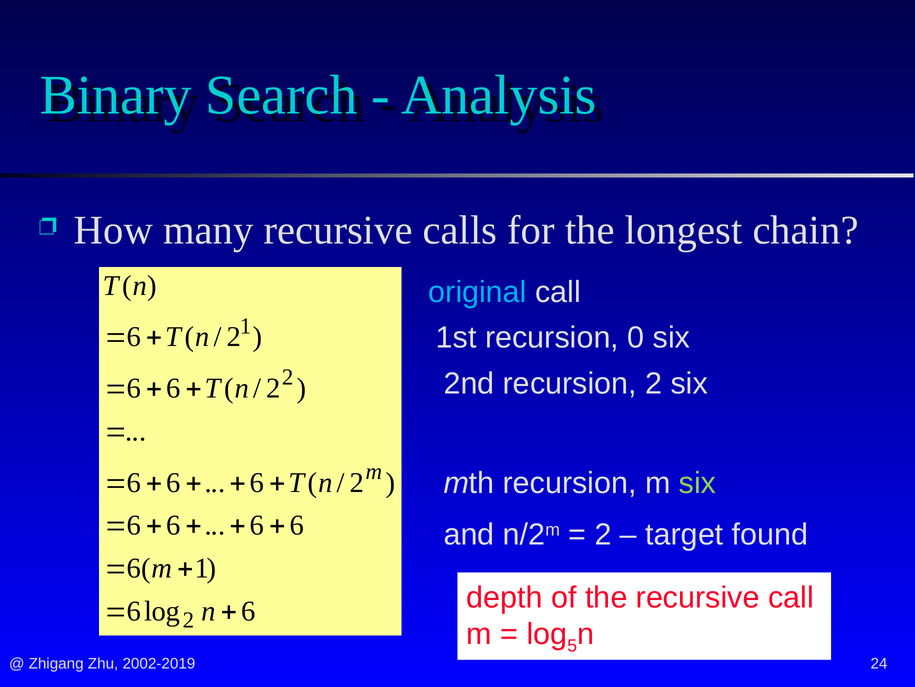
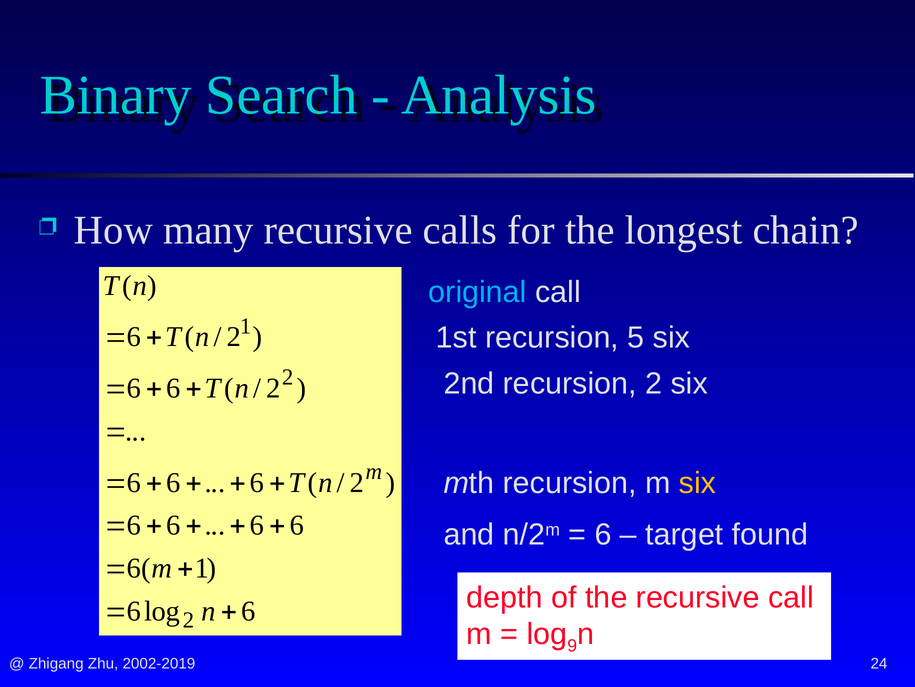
0: 0 -> 5 (636, 338)
six colour: light green -> yellow (698, 482)
2: 2 -> 6 (603, 534)
5: 5 -> 9 (572, 645)
